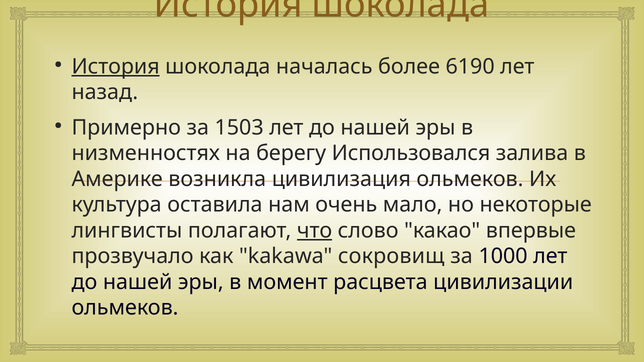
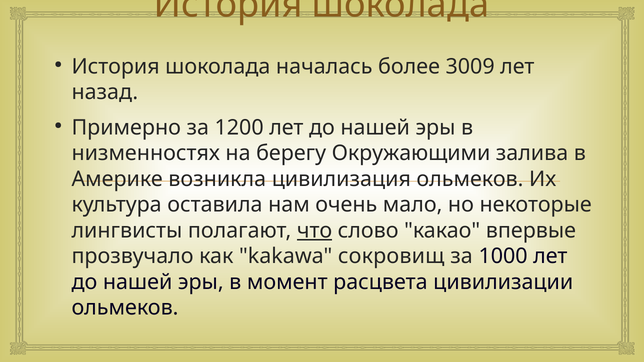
История underline: present -> none (116, 66)
6190: 6190 -> 3009 (470, 66)
1503: 1503 -> 1200 (239, 128)
Использовался: Использовался -> Окружающими (411, 153)
